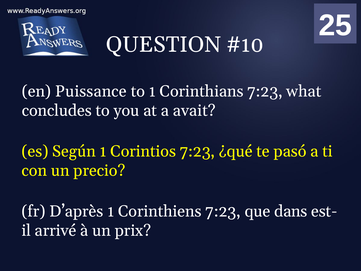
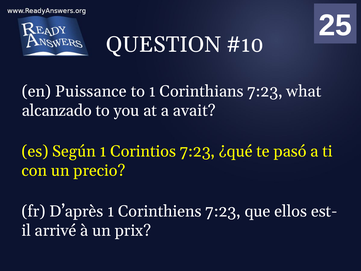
concludes: concludes -> alcanzado (57, 111)
dans: dans -> ellos (291, 211)
